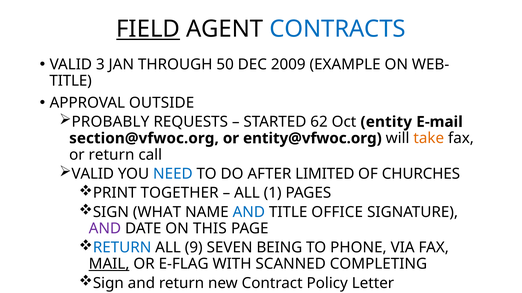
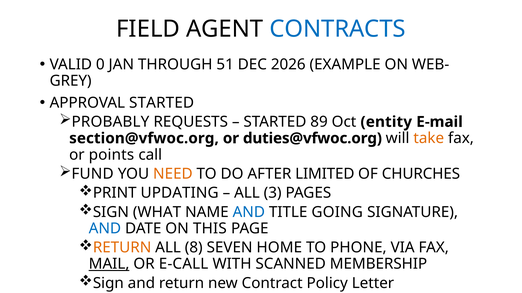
FIELD underline: present -> none (148, 29)
3: 3 -> 0 (100, 65)
50: 50 -> 51 (225, 65)
2009: 2009 -> 2026 (288, 65)
TITLE: TITLE -> GREY (71, 81)
APPROVAL OUTSIDE: OUTSIDE -> STARTED (162, 103)
62: 62 -> 89 (319, 122)
entity@vfwoc.org: entity@vfwoc.org -> duties@vfwoc.org (312, 139)
or return: return -> points (111, 155)
VALID: VALID -> FUND (93, 174)
NEED colour: blue -> orange (173, 174)
TOGETHER: TOGETHER -> UPDATING (180, 193)
1: 1 -> 3 (273, 193)
OFFICE: OFFICE -> GOING (337, 212)
AND colour: purple -> blue (105, 229)
RETURN colour: blue -> orange (122, 248)
9: 9 -> 8 (194, 248)
BEING: BEING -> HOME (279, 248)
E-FLAG: E-FLAG -> E-CALL (184, 265)
COMPLETING: COMPLETING -> MEMBERSHIP (378, 265)
